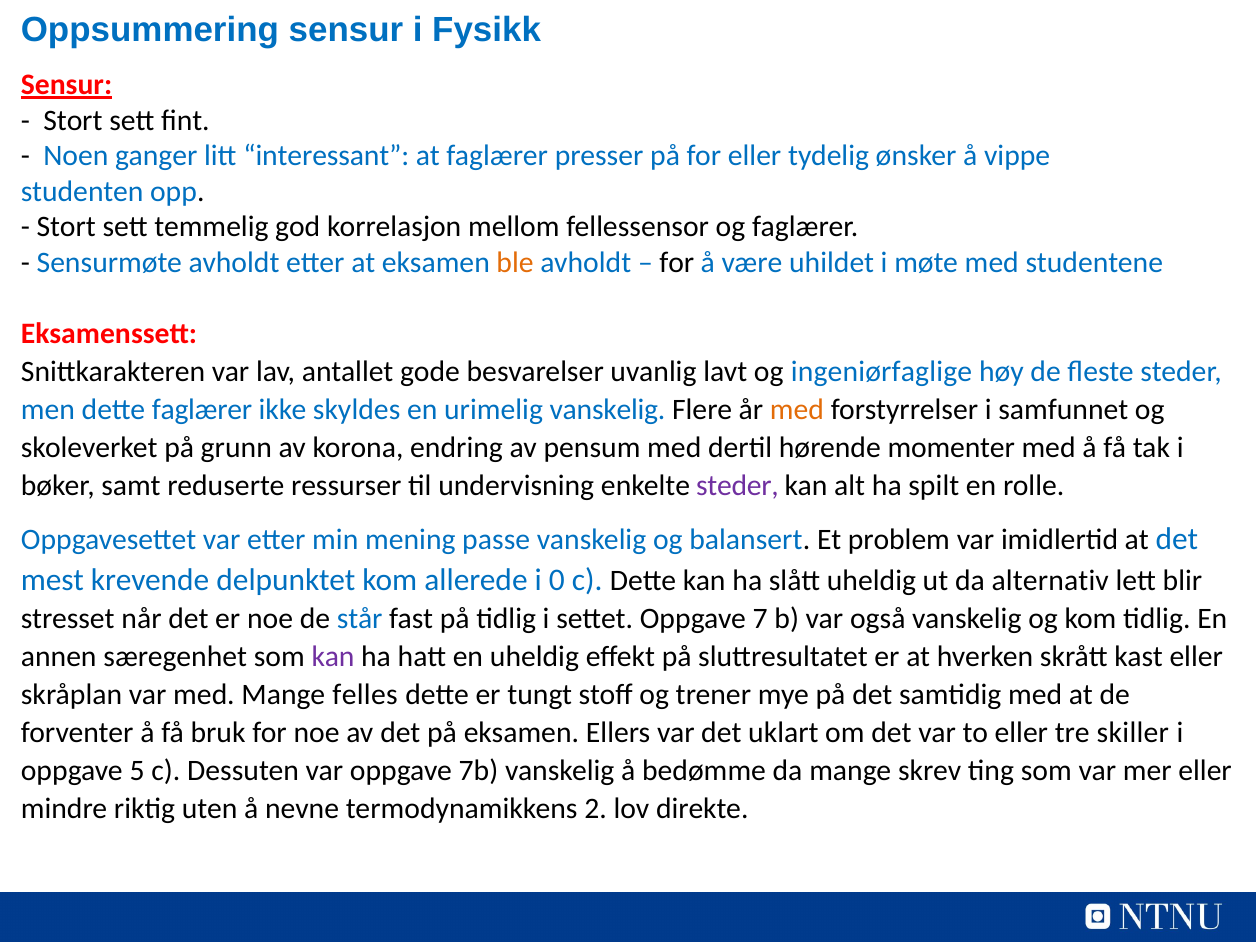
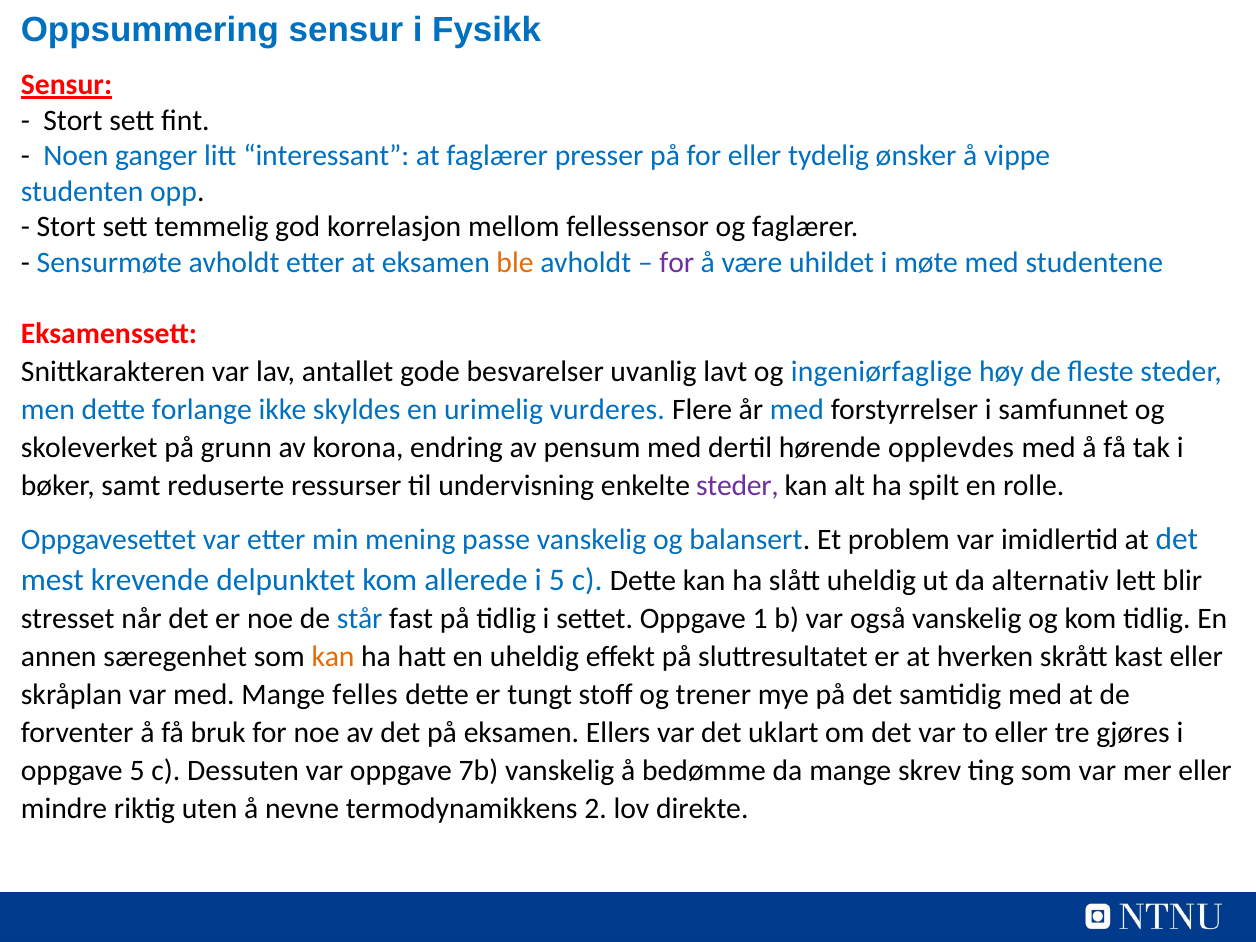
for colour: black -> purple (677, 263)
dette faglærer: faglærer -> forlange (202, 410)
urimelig vanskelig: vanskelig -> vurderes (607, 410)
med colour: orange -> blue (797, 410)
momenter: momenter -> opplevdes (951, 448)
i 0: 0 -> 5 (557, 580)
7: 7 -> 1 (760, 619)
kan colour: purple -> orange (333, 657)
skiller: skiller -> gjøres (1133, 733)
